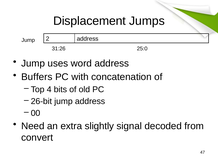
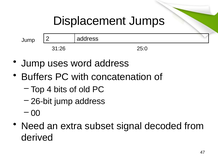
slightly: slightly -> subset (99, 126)
convert: convert -> derived (37, 138)
